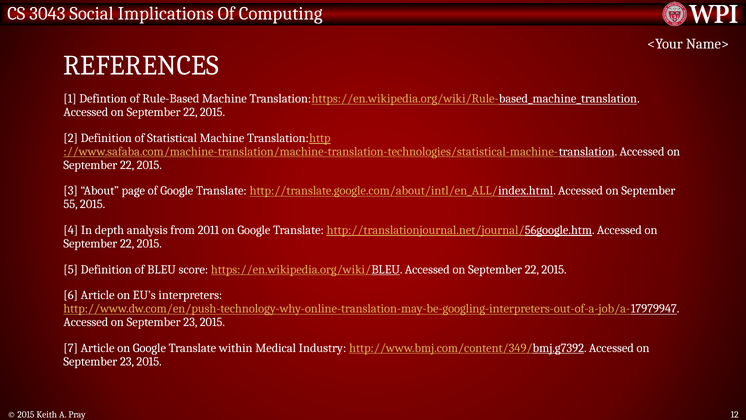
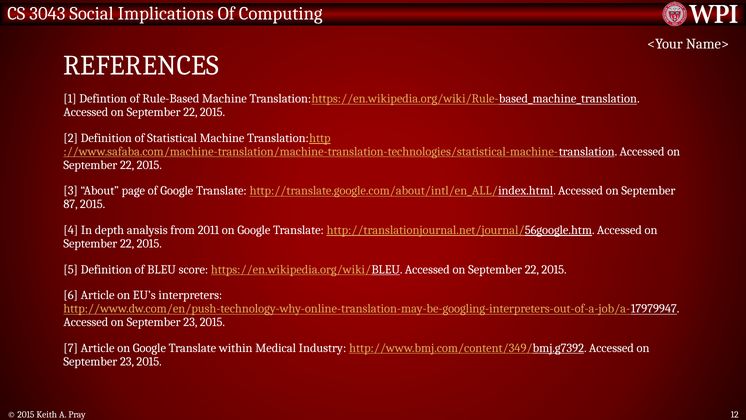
55: 55 -> 87 (71, 204)
